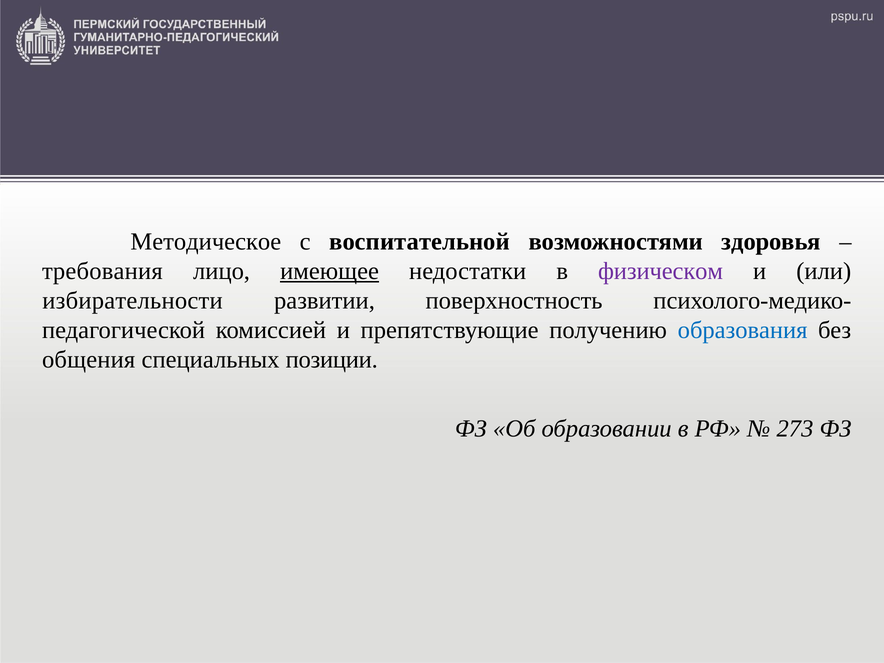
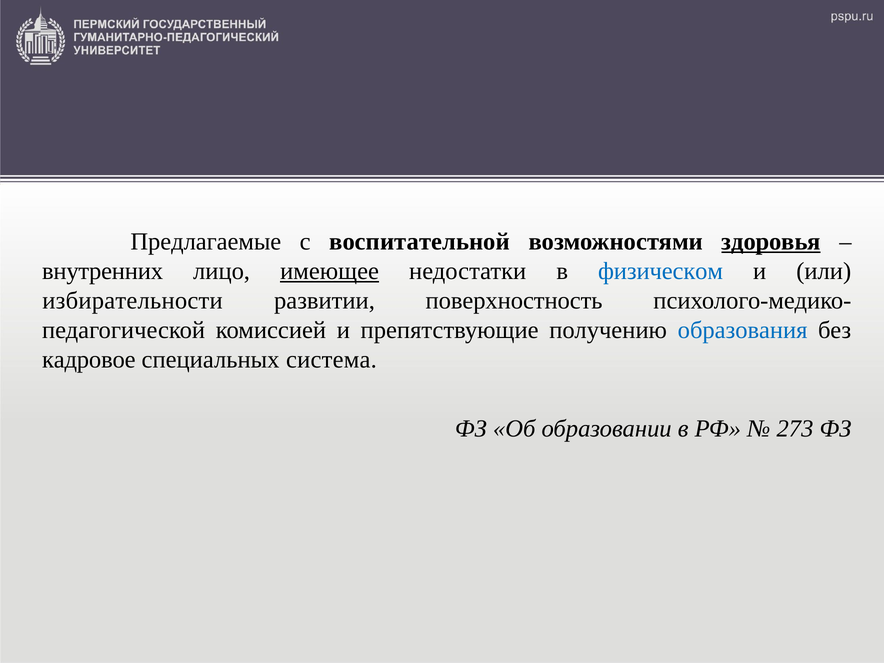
Методическое: Методическое -> Предлагаемые (206, 242)
здоровья underline: none -> present (771, 242)
требования: требования -> внутренних (103, 271)
физическом colour: purple -> blue (660, 271)
общения: общения -> кадровое (89, 360)
позиции: позиции -> система (331, 360)
